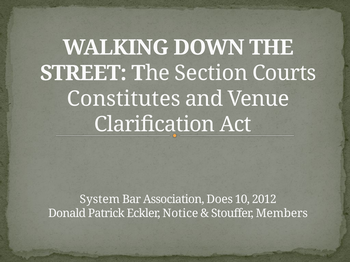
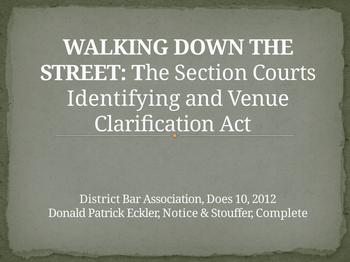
Constitutes: Constitutes -> Identifying (124, 99)
System: System -> District (100, 200)
Members: Members -> Complete (282, 214)
